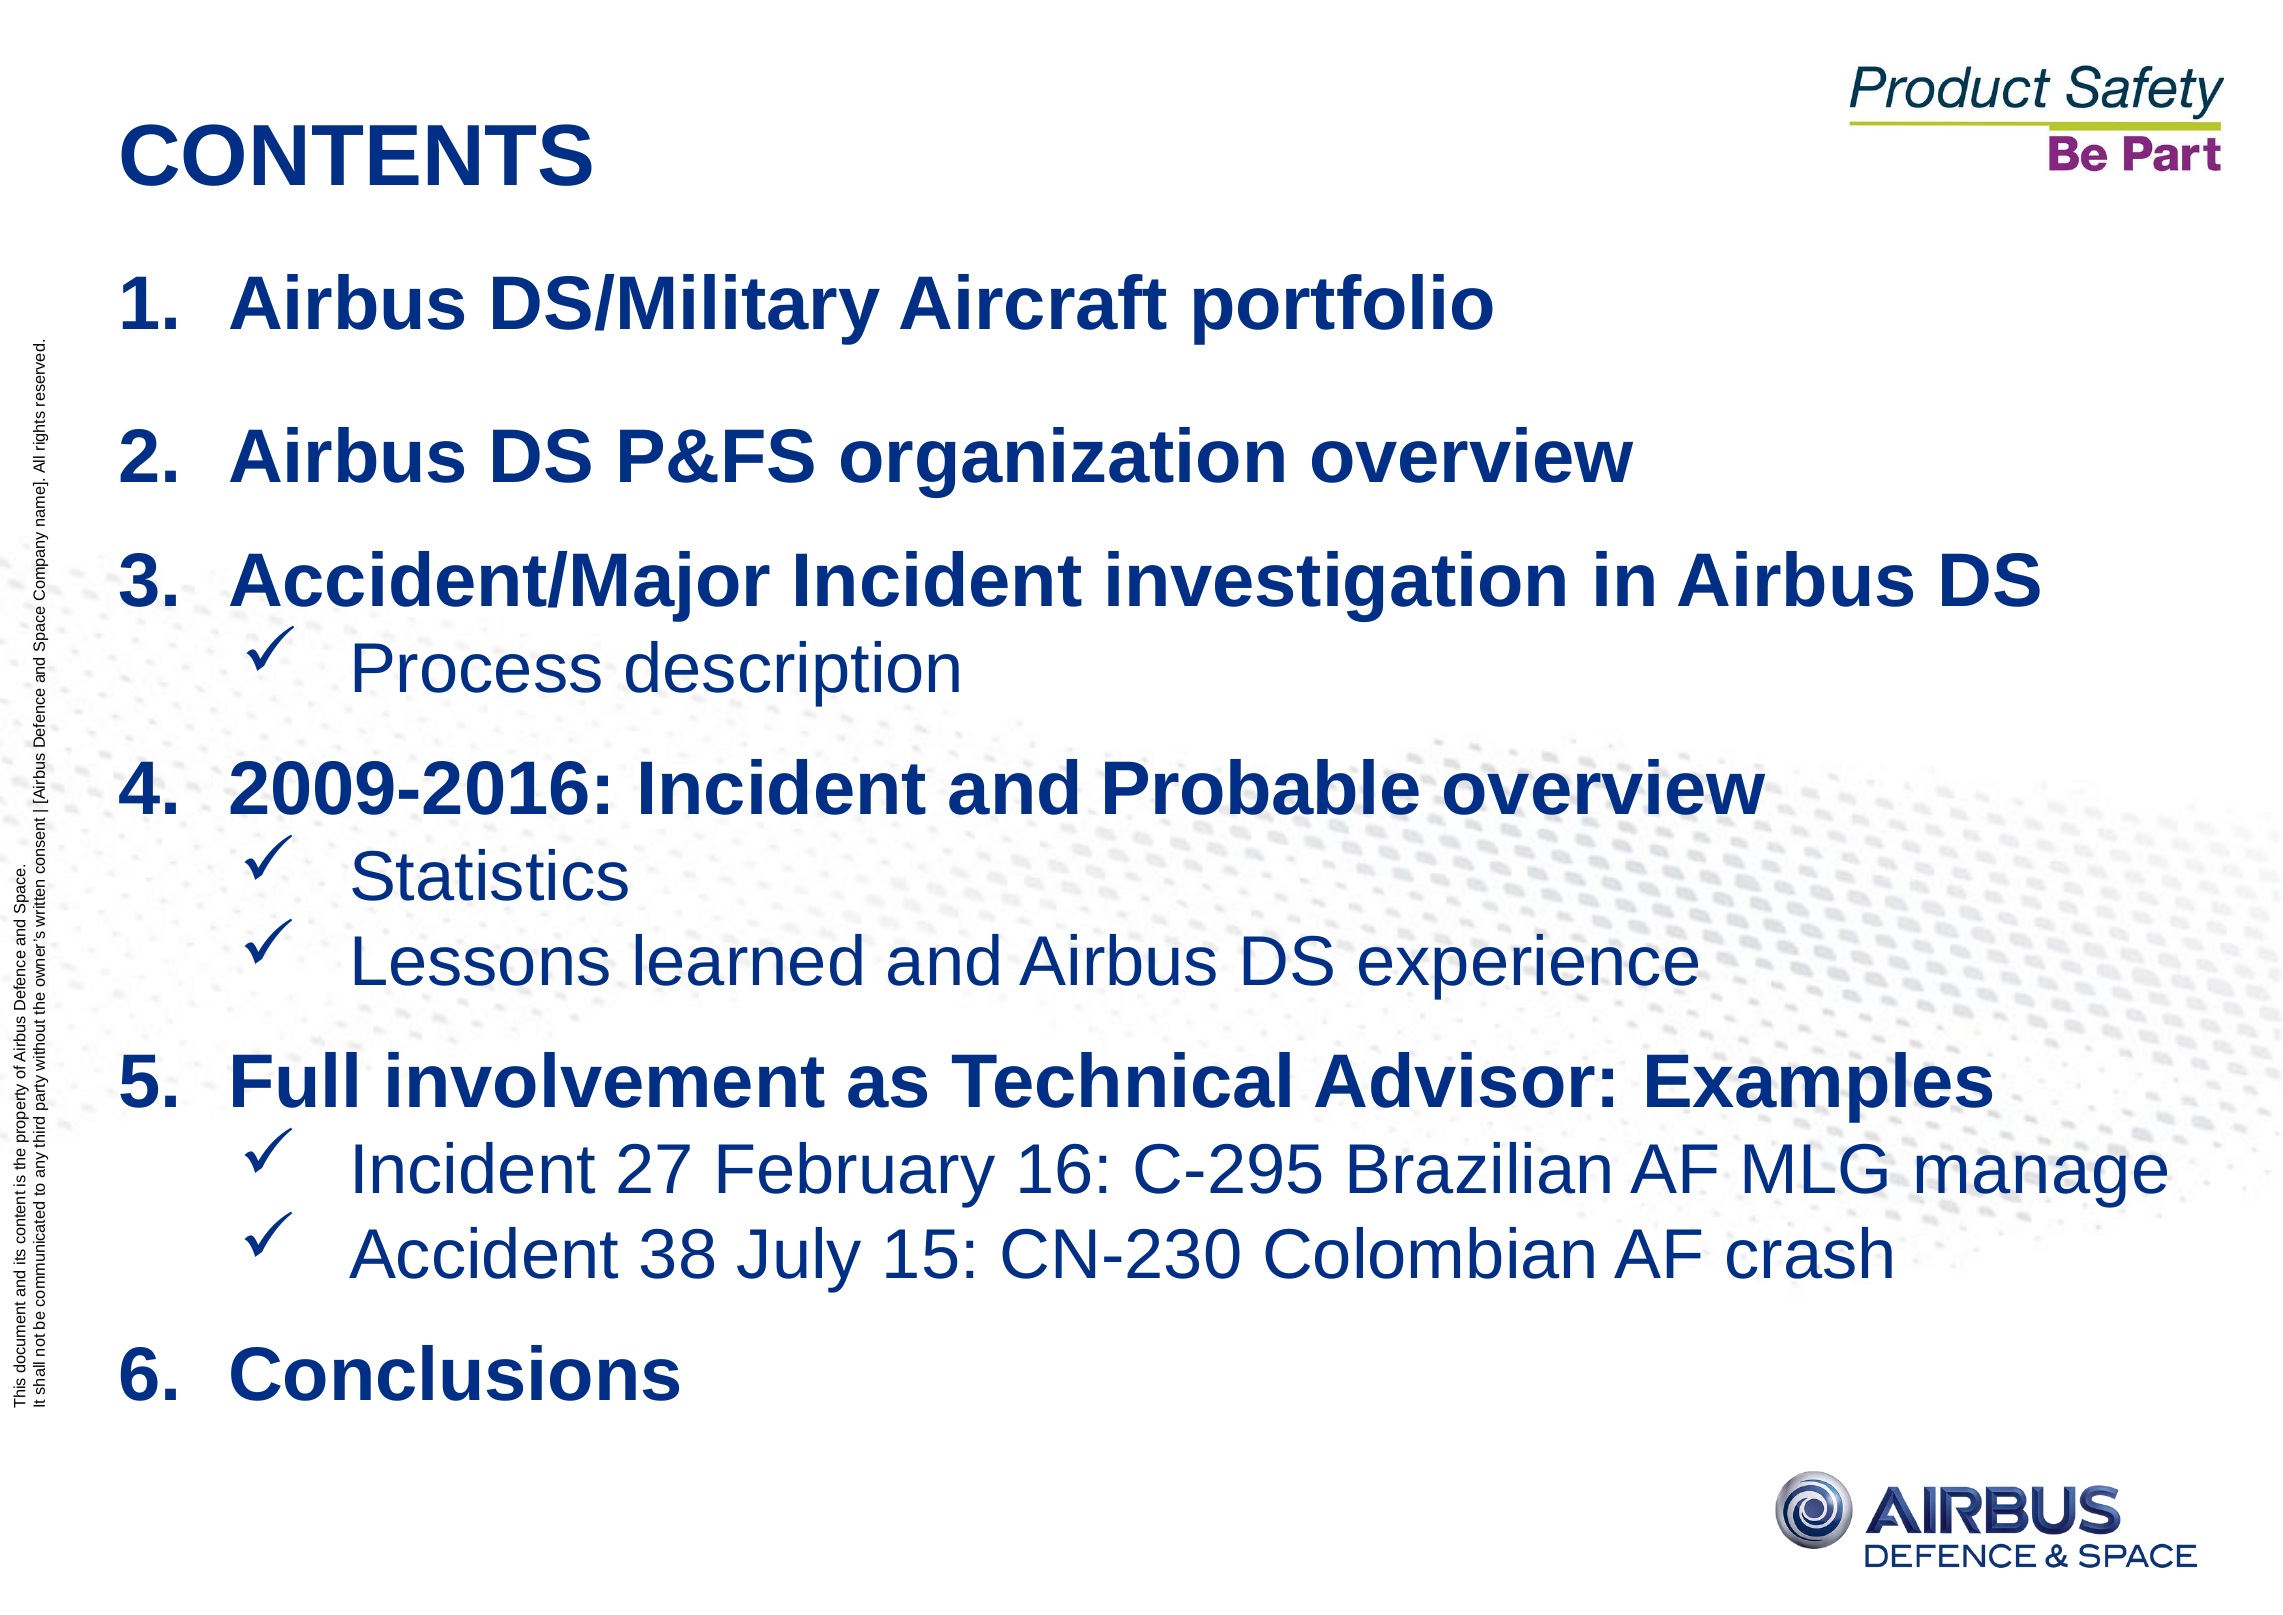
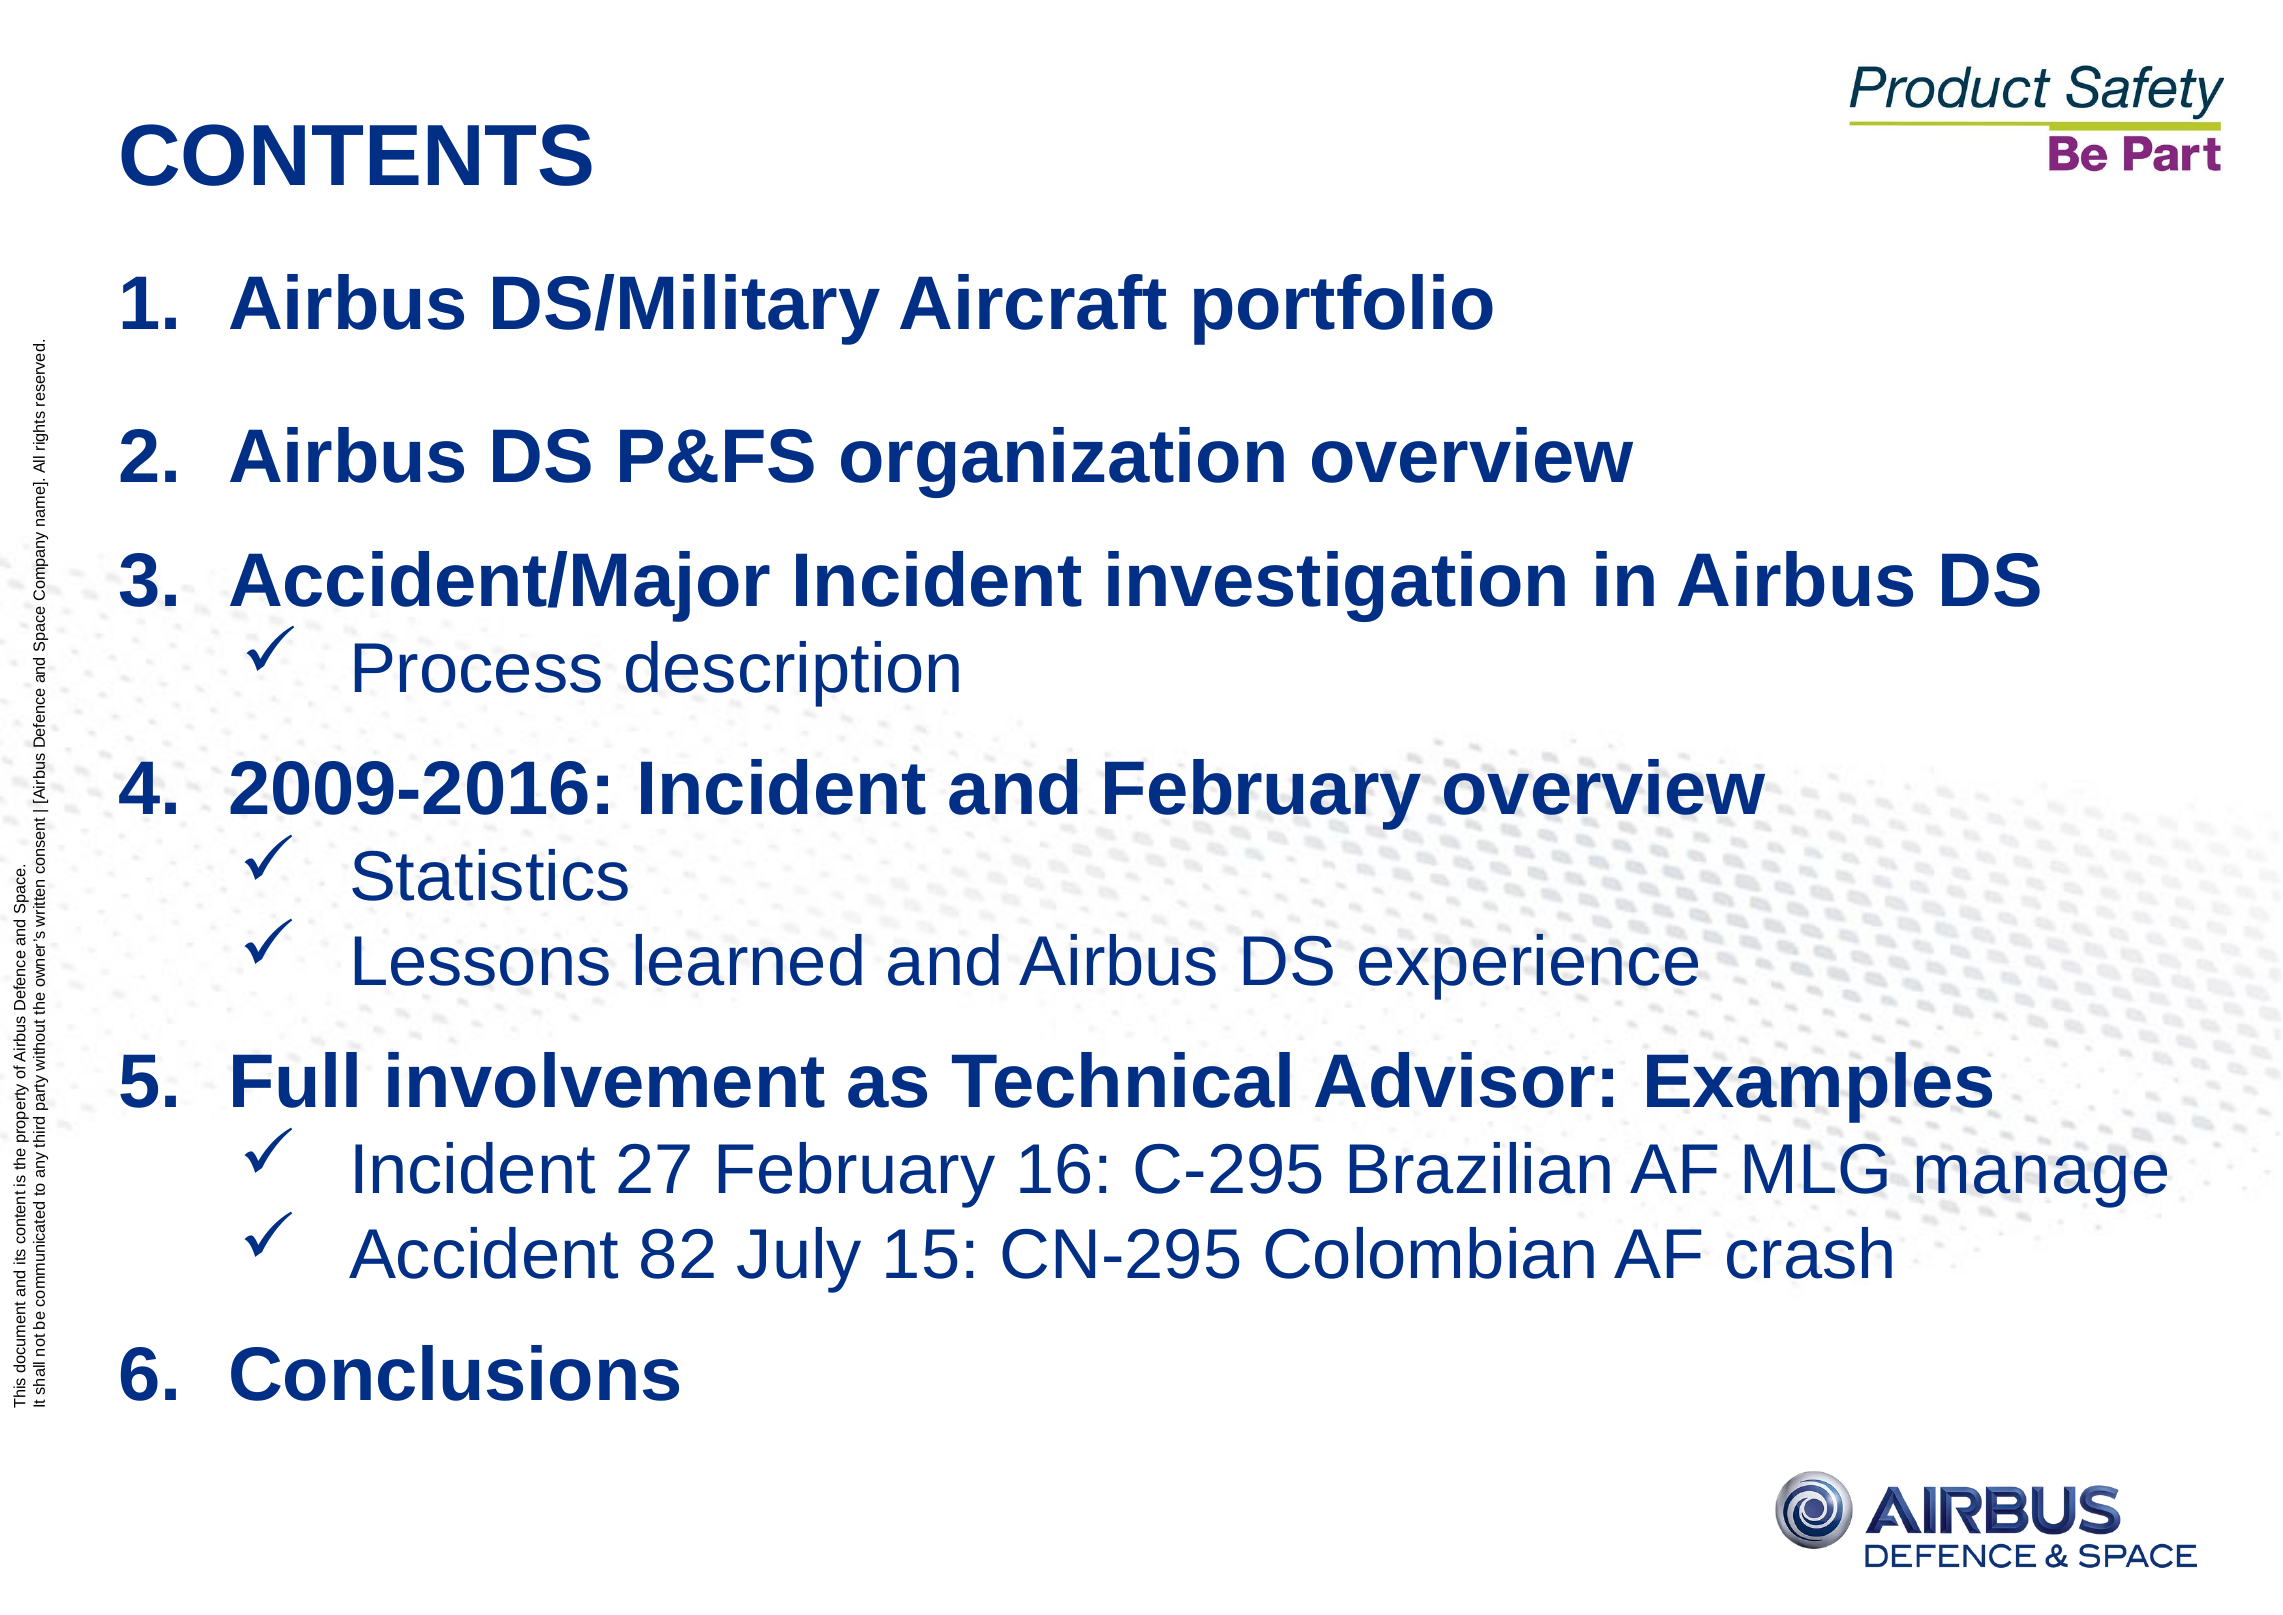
and Probable: Probable -> February (1261, 790)
38: 38 -> 82 (678, 1254)
CN-230: CN-230 -> CN-295 (1121, 1254)
